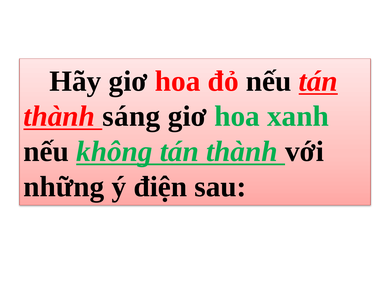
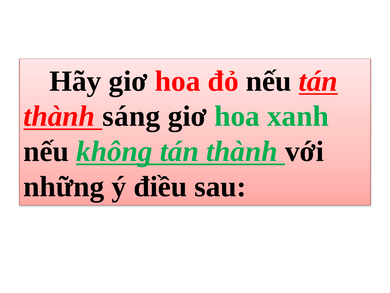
điện: điện -> điều (160, 186)
